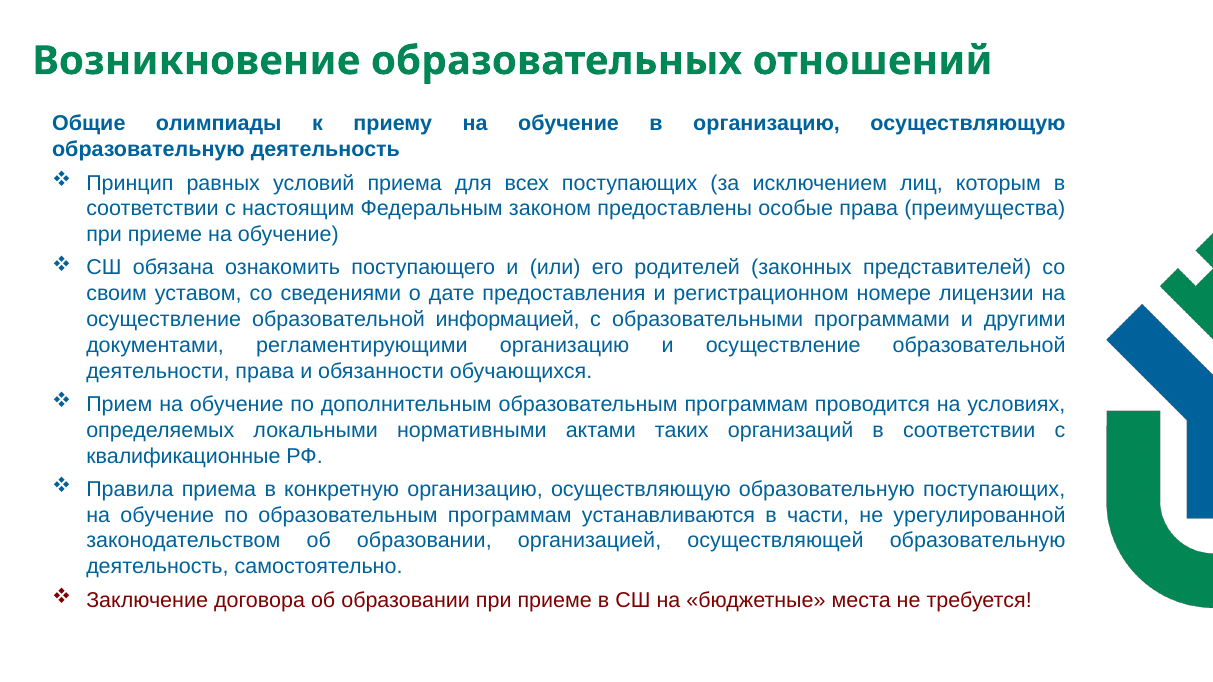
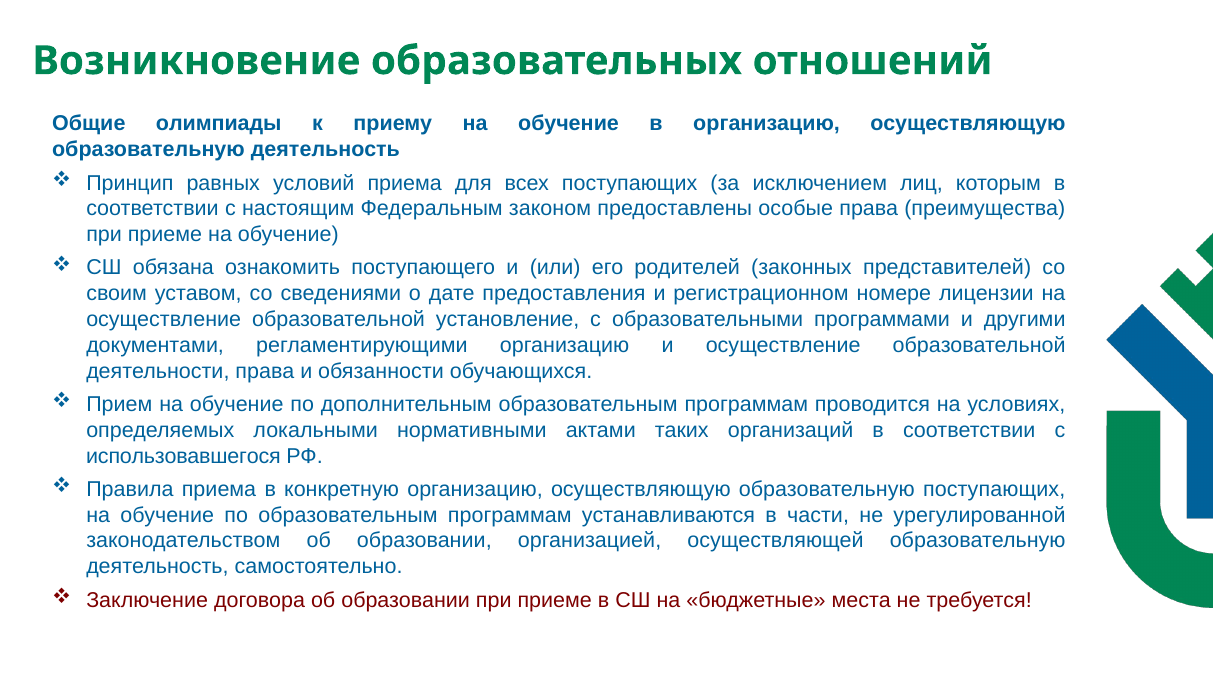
информацией: информацией -> установление (508, 320)
квалификационные: квалификационные -> использовавшегося (183, 456)
